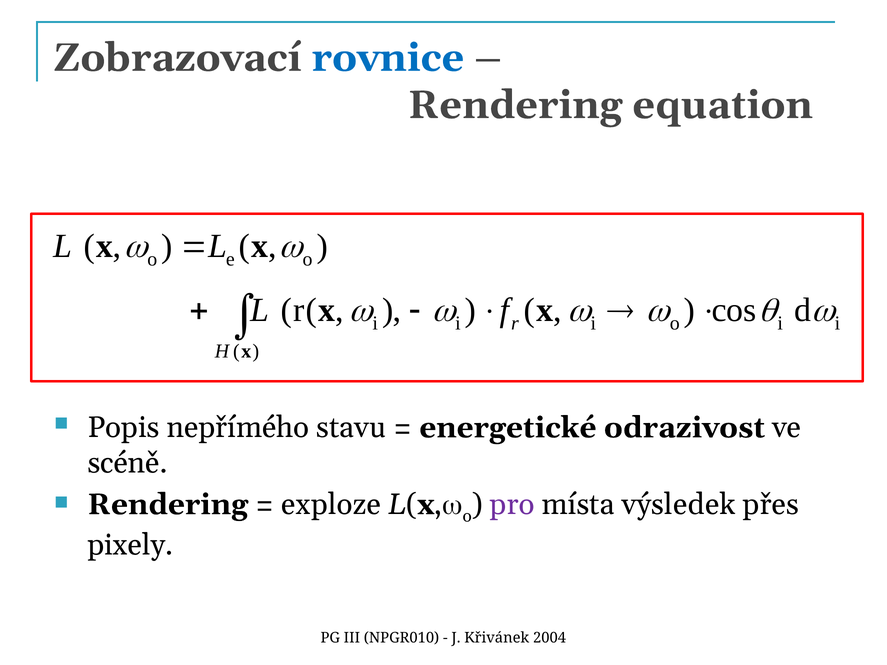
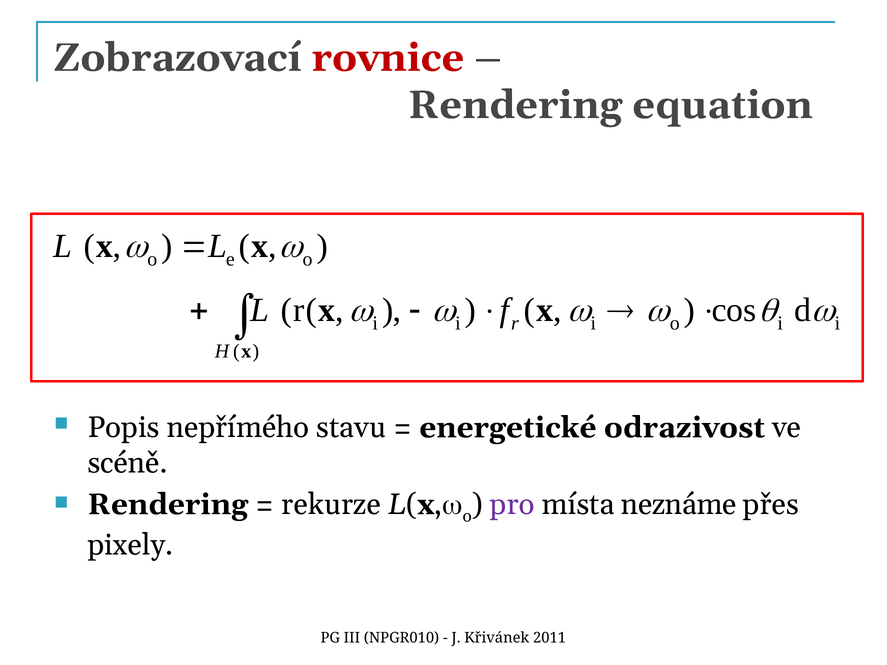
rovnice colour: blue -> red (388, 58)
exploze: exploze -> rekurze (331, 505)
výsledek: výsledek -> neznáme (679, 505)
2004: 2004 -> 2011 (550, 638)
